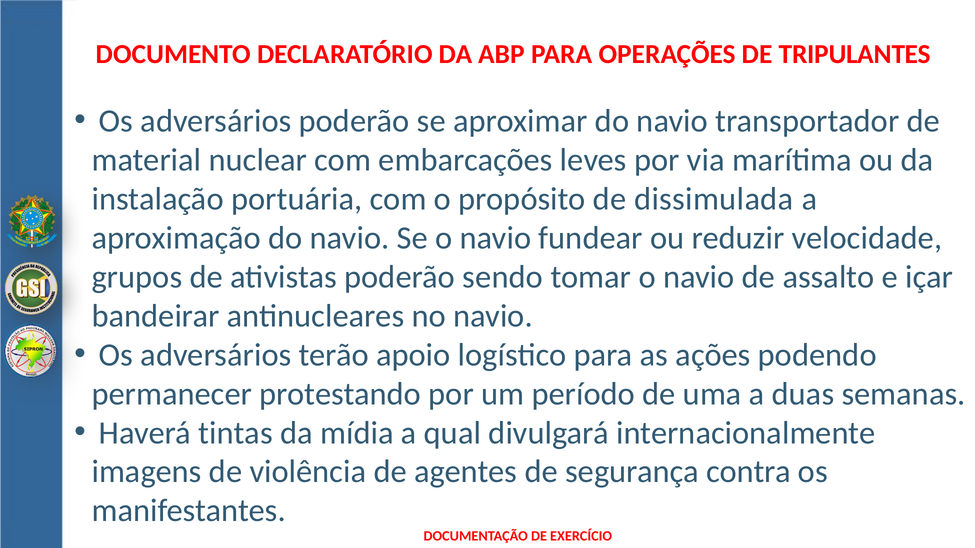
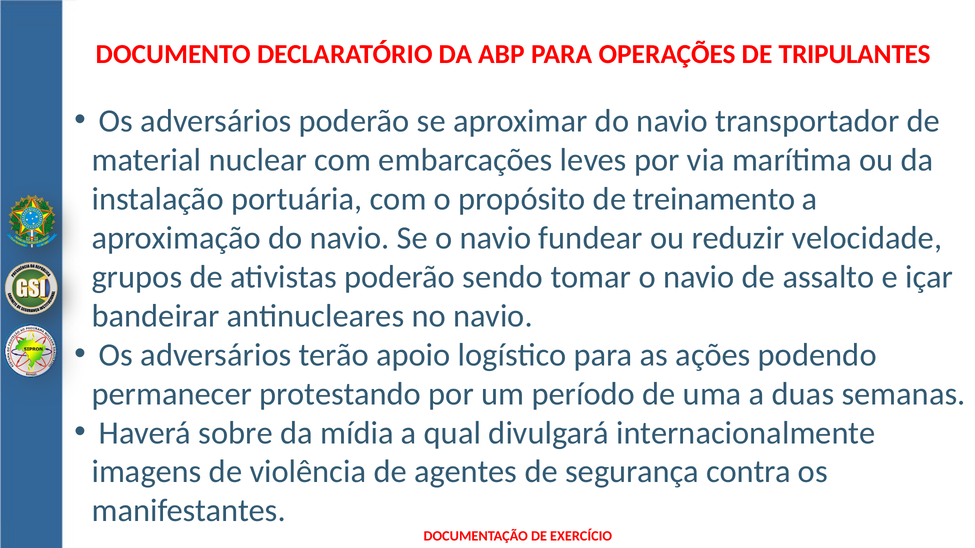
dissimulada: dissimulada -> treinamento (714, 199)
tintas: tintas -> sobre (236, 433)
